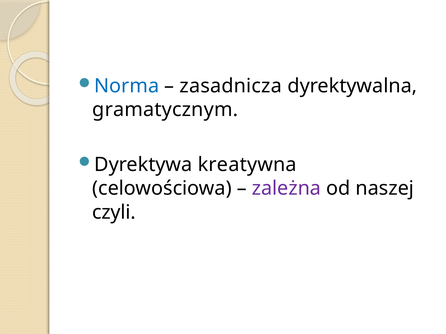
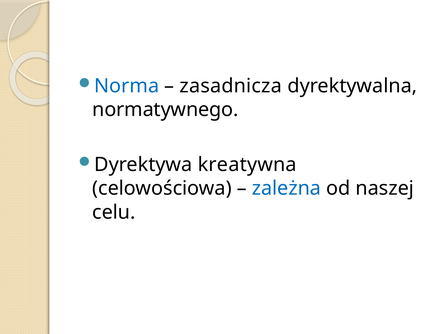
gramatycznym: gramatycznym -> normatywnego (165, 110)
zależna colour: purple -> blue (286, 189)
czyli: czyli -> celu (114, 213)
